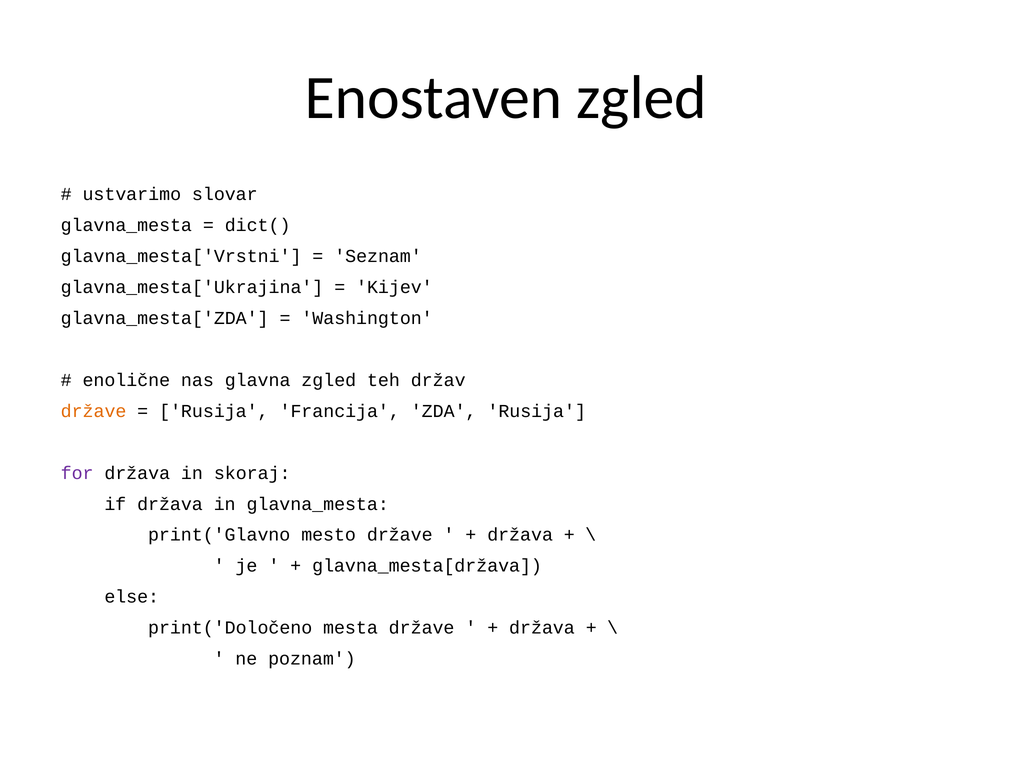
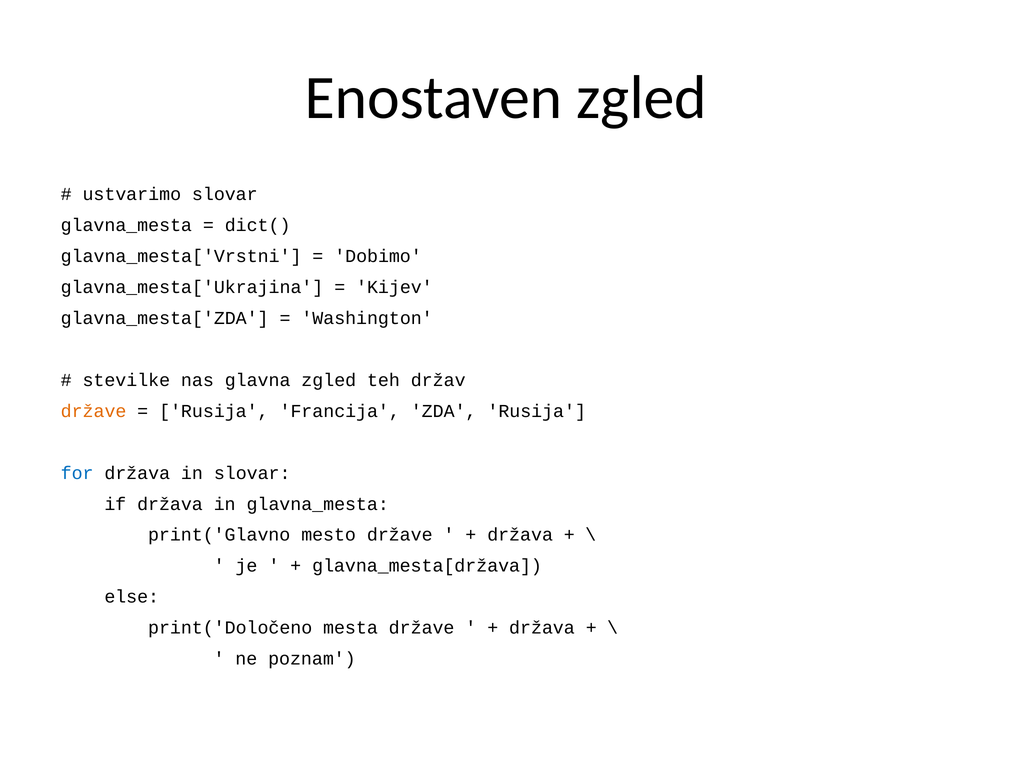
Seznam: Seznam -> Dobimo (378, 256)
enolične: enolične -> stevilke (126, 380)
for colour: purple -> blue (77, 473)
in skoraj: skoraj -> slovar (252, 473)
